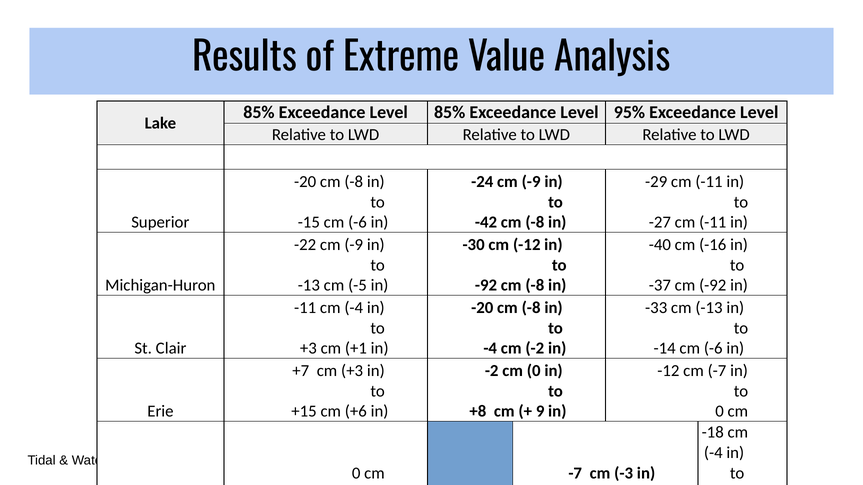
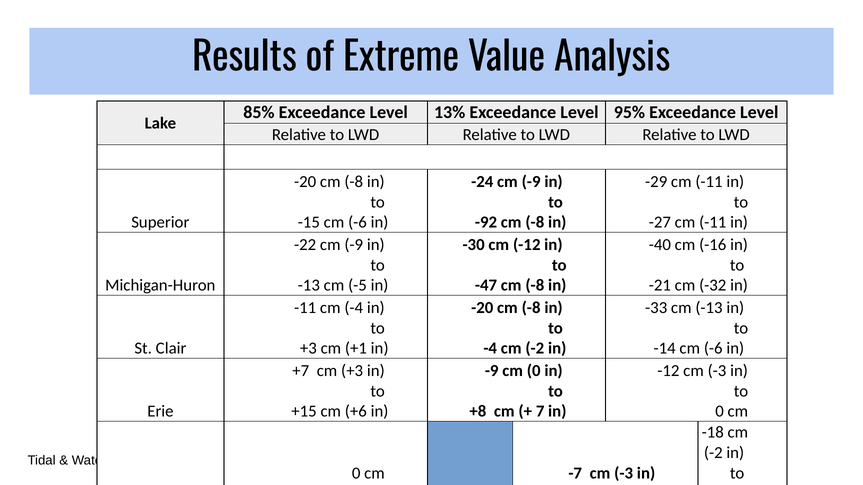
Level 85%: 85% -> 13% (450, 113)
-42: -42 -> -92 (486, 223)
-92: -92 -> -47 (486, 286)
-37: -37 -> -21 (660, 286)
cm -92: -92 -> -32 (713, 286)
-2: -2 -> -9 (492, 371)
-12 cm -7: -7 -> -3 (717, 371)
9: 9 -> 7 (540, 412)
-4: -4 -> -2 (713, 453)
